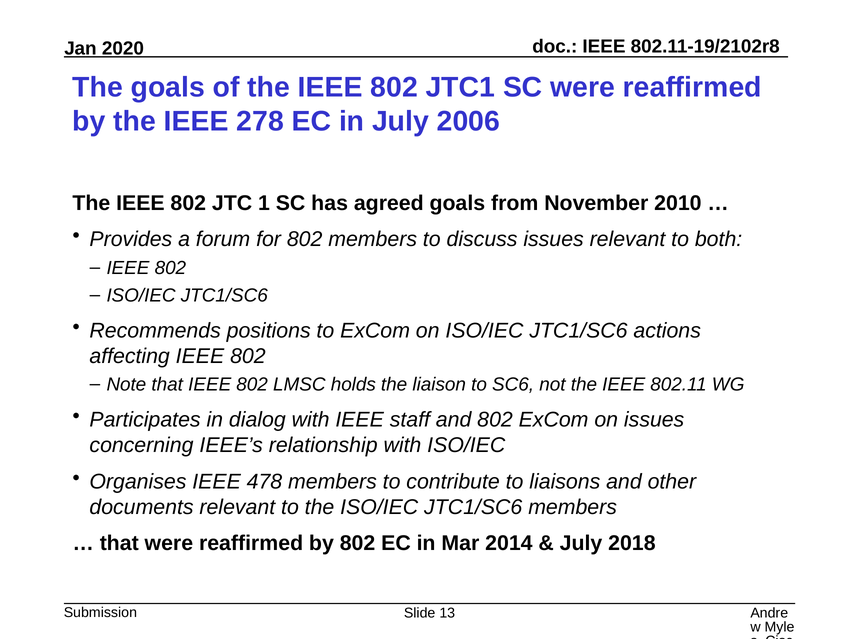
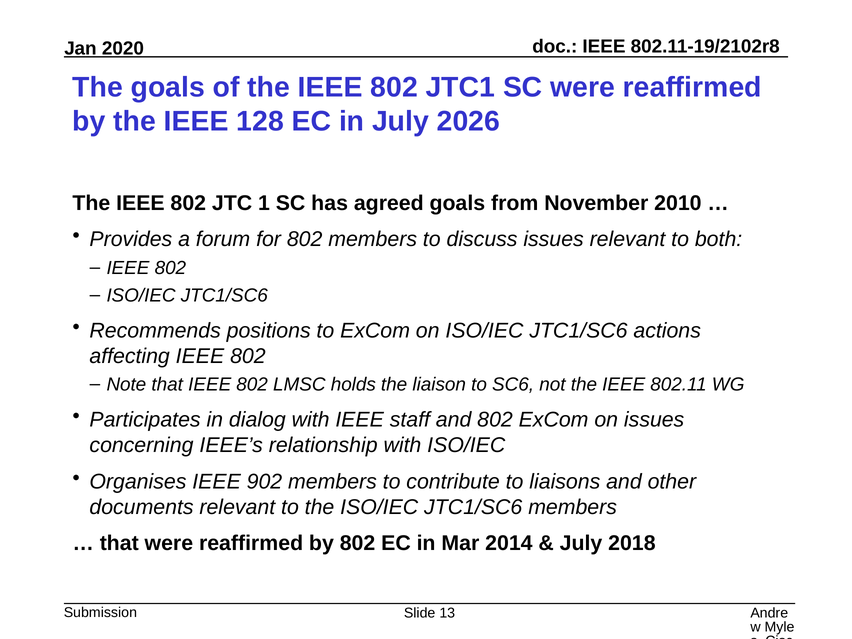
278: 278 -> 128 (260, 121)
2006: 2006 -> 2026 (468, 121)
478: 478 -> 902 (264, 481)
